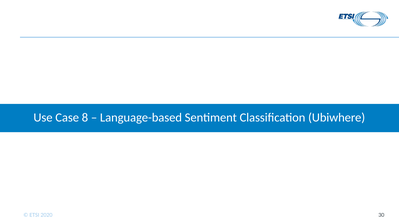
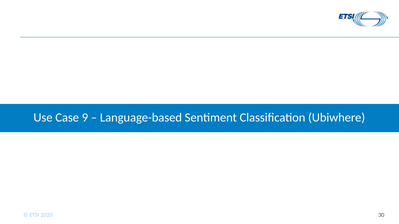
8: 8 -> 9 (85, 118)
